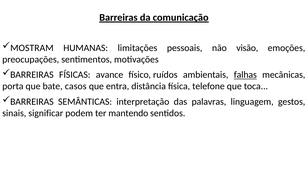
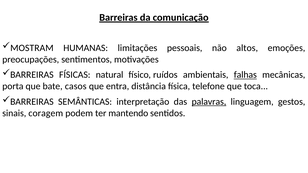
visão: visão -> altos (247, 48)
avance: avance -> natural (110, 75)
palavras underline: none -> present (209, 102)
significar: significar -> coragem (46, 113)
